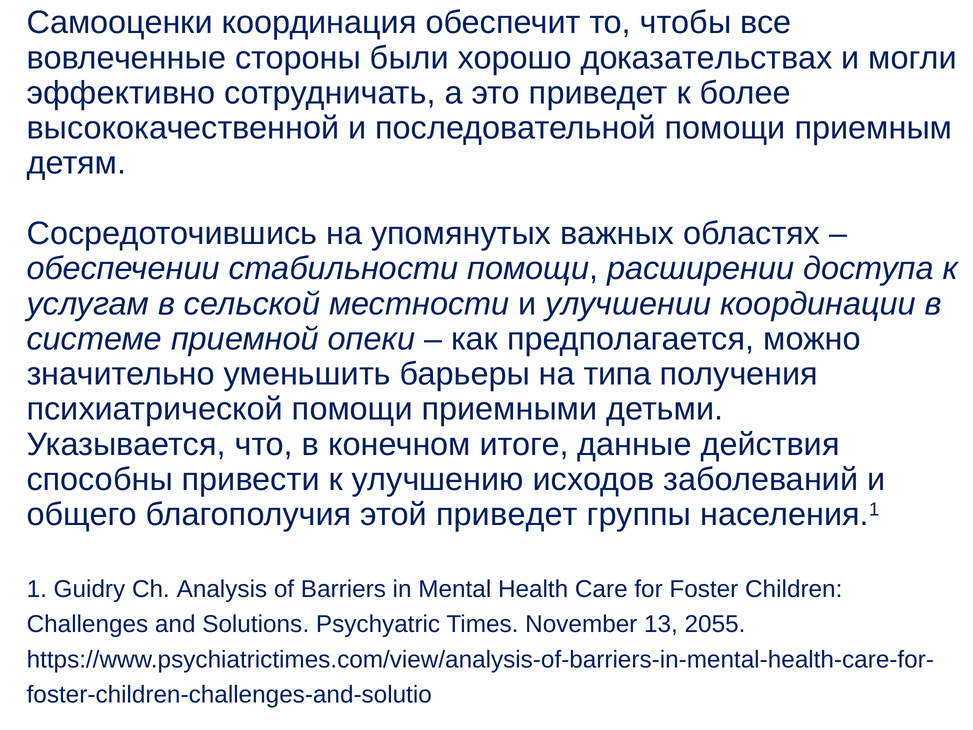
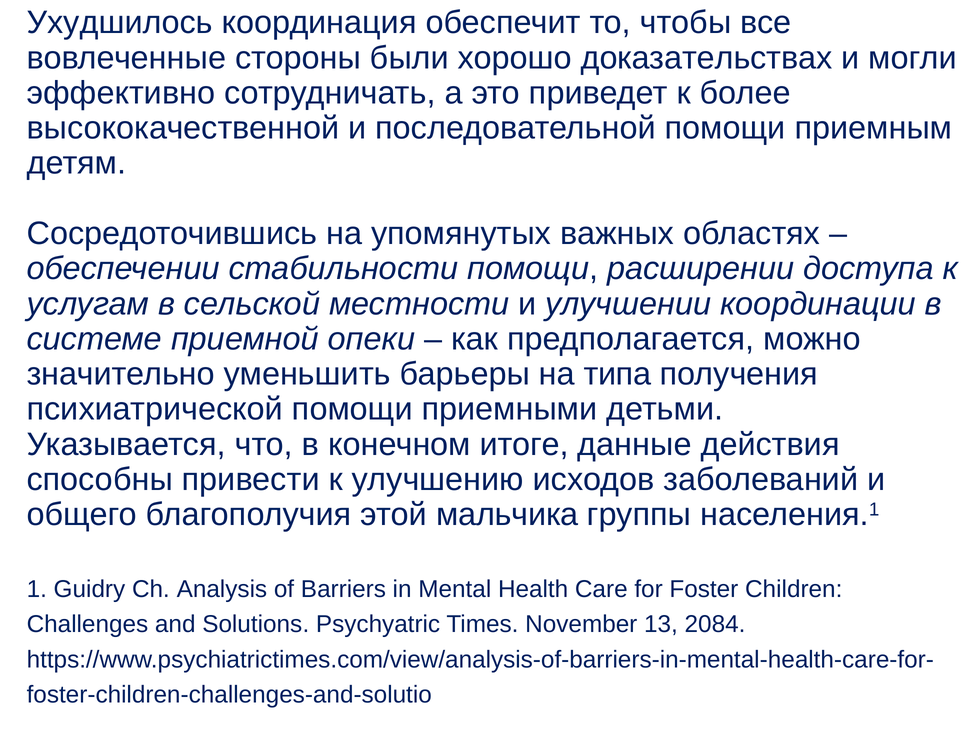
Самооценки: Самооценки -> Ухудшилось (120, 23)
этой приведет: приведет -> мальчика (507, 514)
2055: 2055 -> 2084 (715, 624)
